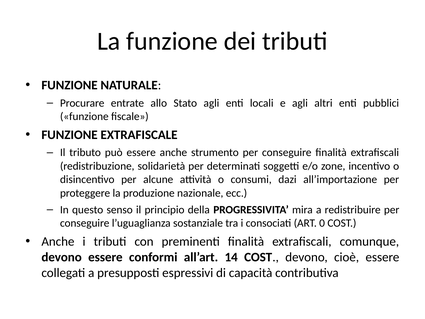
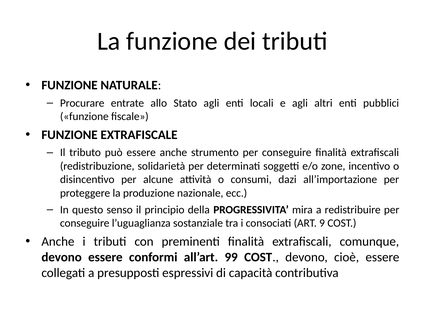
0: 0 -> 9 (322, 223)
14: 14 -> 99 (231, 257)
